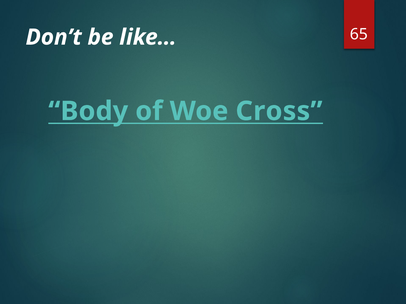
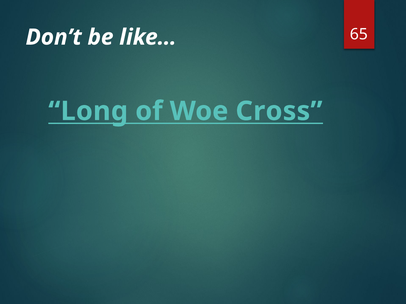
Body: Body -> Long (88, 111)
